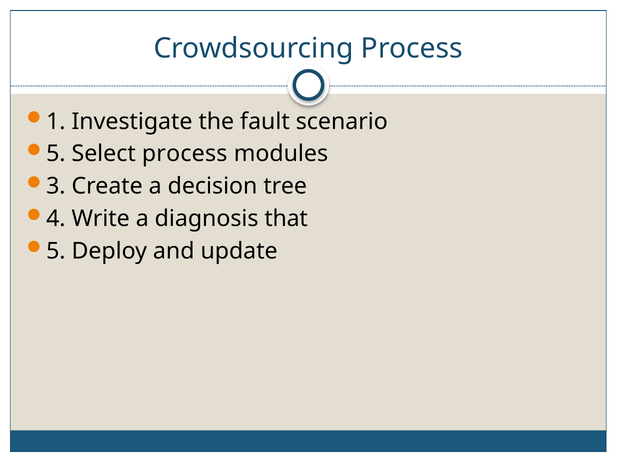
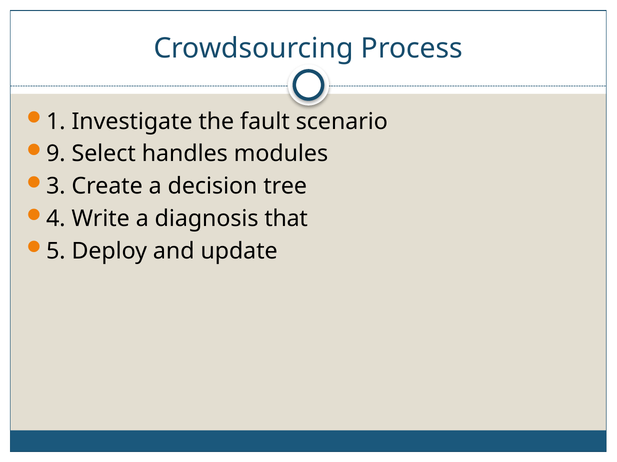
5: 5 -> 9 (56, 154)
Select process: process -> handles (185, 154)
